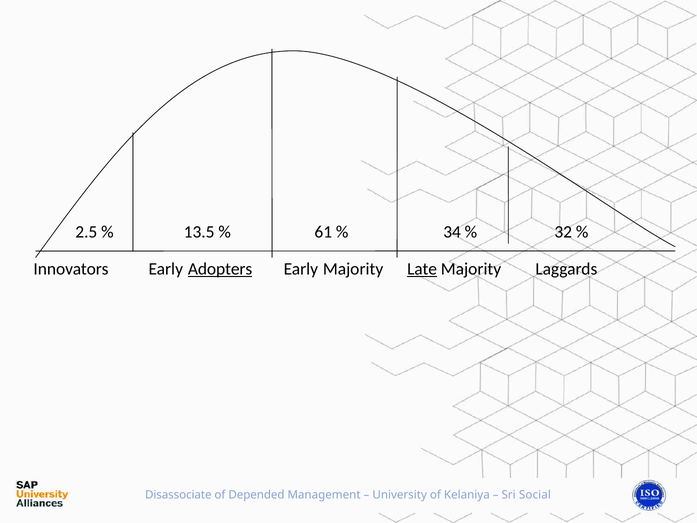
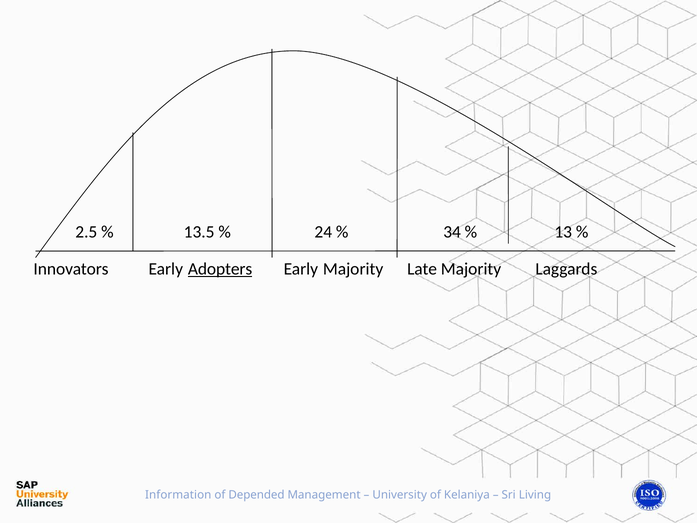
61: 61 -> 24 (323, 232)
32: 32 -> 13 (563, 232)
Late underline: present -> none (422, 269)
Disassociate: Disassociate -> Information (178, 495)
Social: Social -> Living (535, 495)
